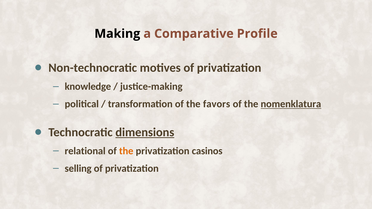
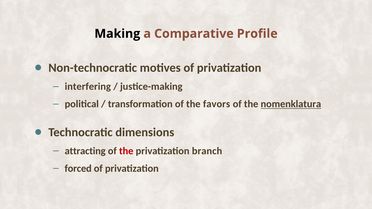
knowledge: knowledge -> interfering (88, 87)
dimensions underline: present -> none (145, 132)
relational: relational -> attracting (85, 151)
the colour: orange -> red (126, 151)
casinos: casinos -> branch (207, 151)
selling: selling -> forced (78, 169)
